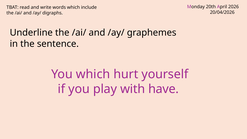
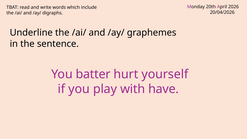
You which: which -> batter (93, 74)
